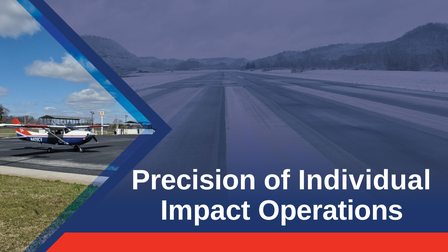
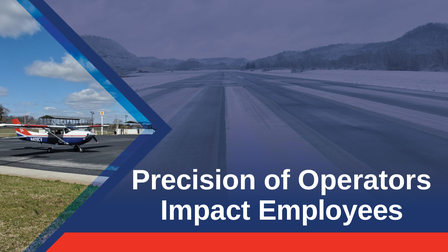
Individual: Individual -> Operators (365, 180)
Operations: Operations -> Employees (331, 211)
